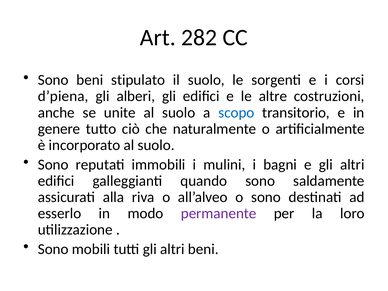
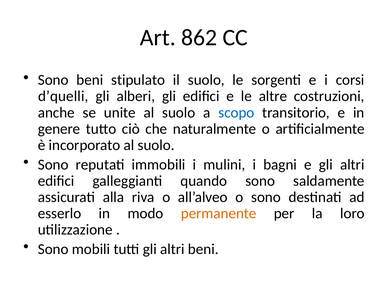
282: 282 -> 862 (199, 38)
d’piena: d’piena -> d’quelli (63, 96)
permanente colour: purple -> orange (219, 213)
